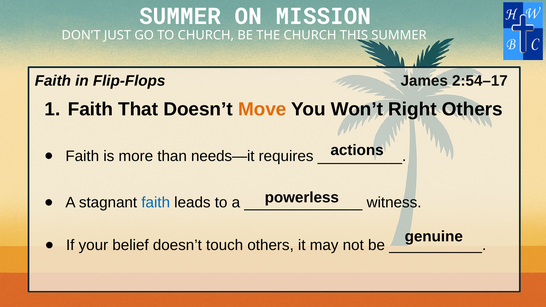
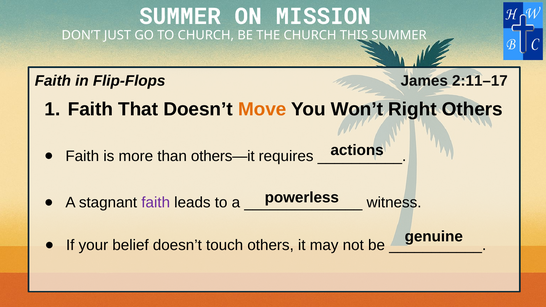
2:54–17: 2:54–17 -> 2:11–17 (480, 81)
needs—it: needs—it -> others—it (223, 156)
faith colour: blue -> purple (156, 203)
